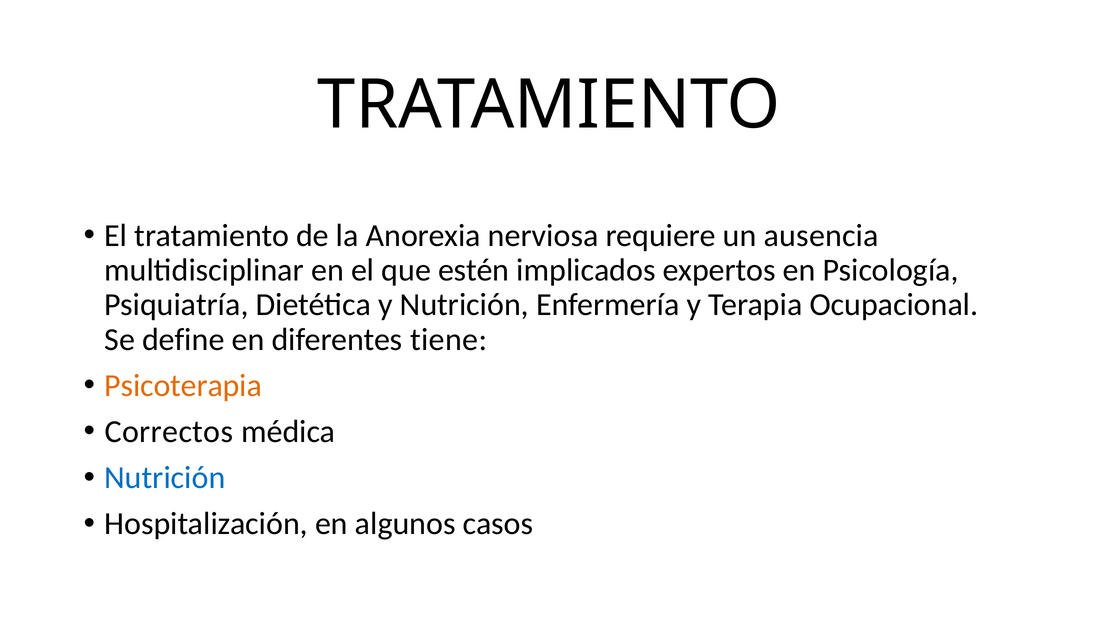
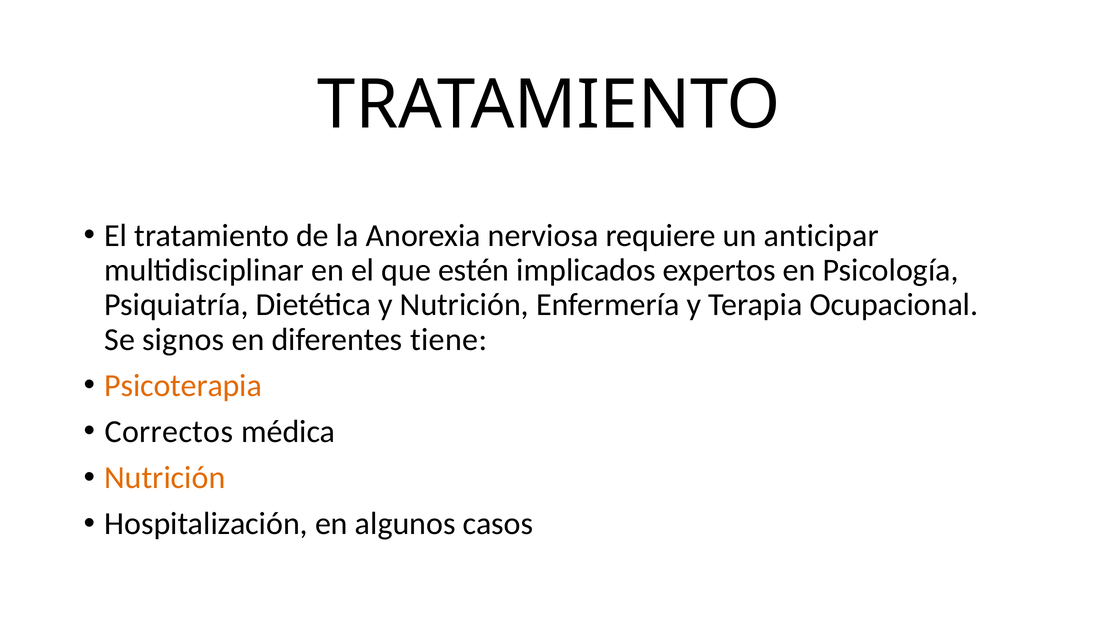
ausencia: ausencia -> anticipar (821, 236)
define: define -> signos (183, 339)
Nutrición colour: blue -> orange (165, 477)
